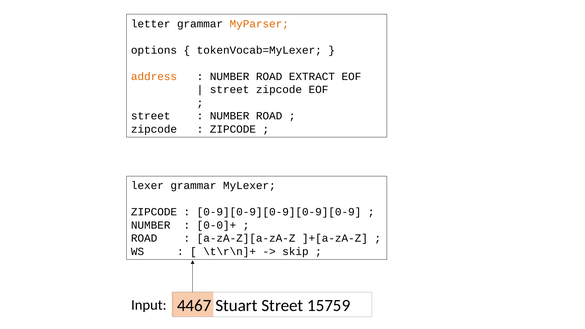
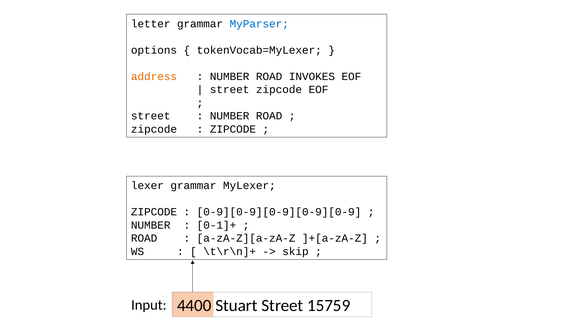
MyParser colour: orange -> blue (259, 24)
EXTRACT: EXTRACT -> INVOKES (312, 76)
0-0]+: 0-0]+ -> 0-1]+ (216, 225)
4467: 4467 -> 4400 (194, 306)
